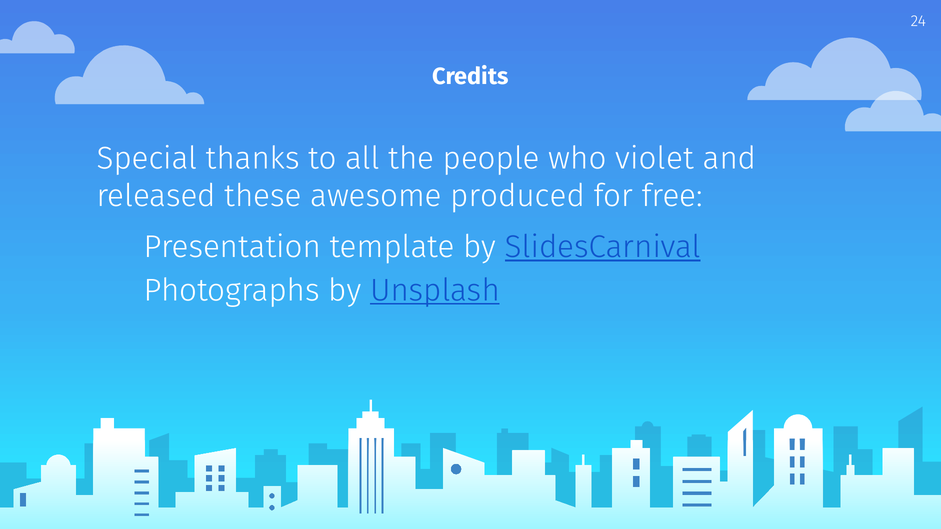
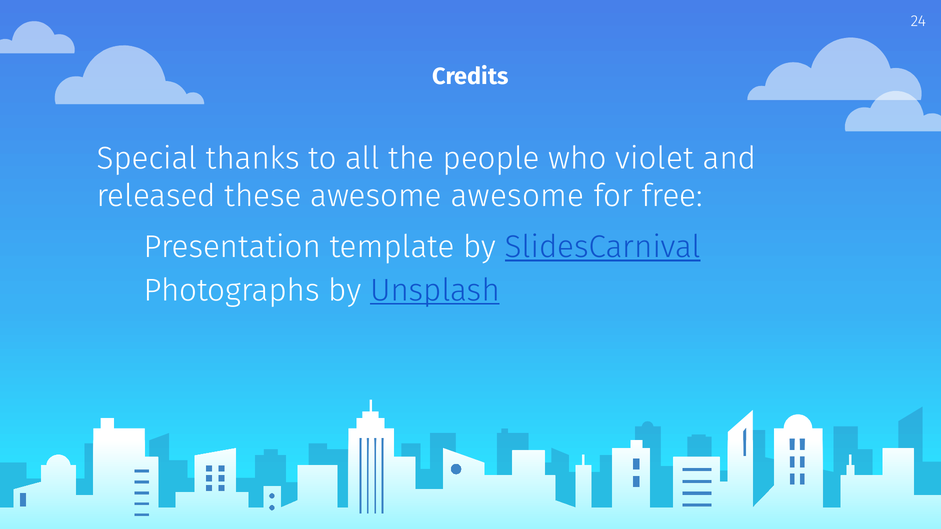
awesome produced: produced -> awesome (518, 196)
